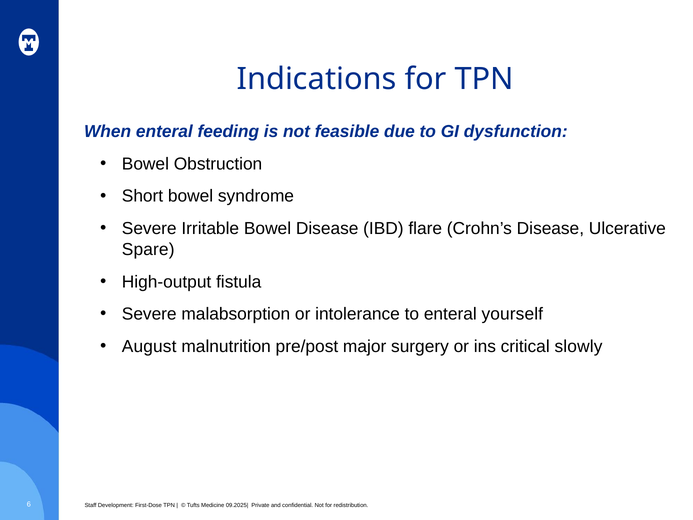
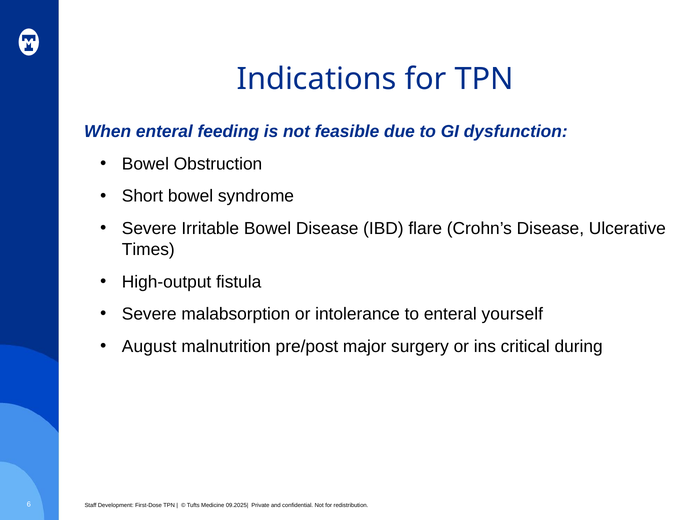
Spare: Spare -> Times (148, 249)
slowly: slowly -> during (579, 346)
